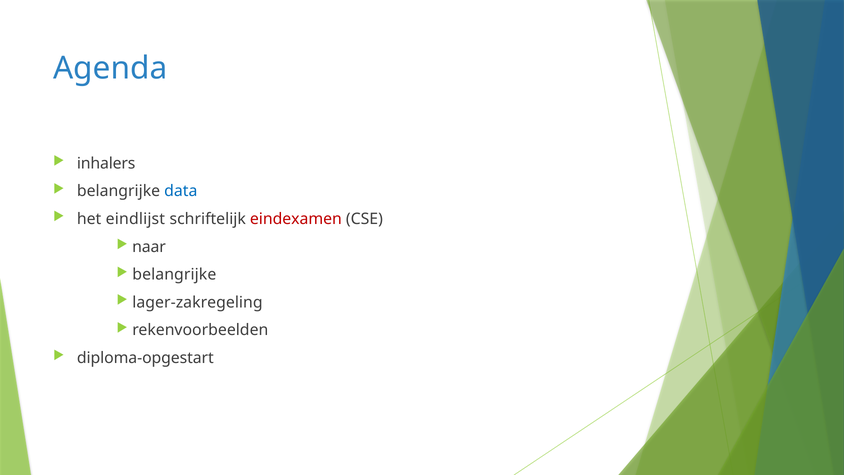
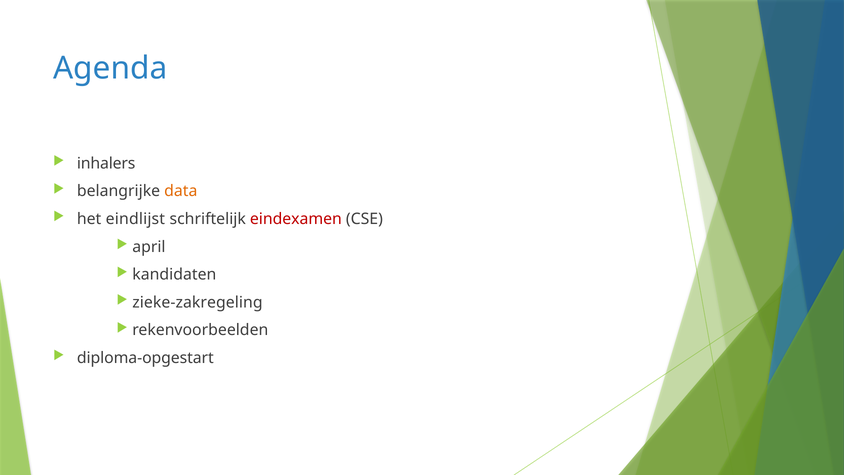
data colour: blue -> orange (181, 191)
naar: naar -> april (149, 247)
belangrijke: belangrijke -> kandidaten (174, 274)
lager-zakregeling: lager-zakregeling -> zieke-zakregeling (197, 302)
